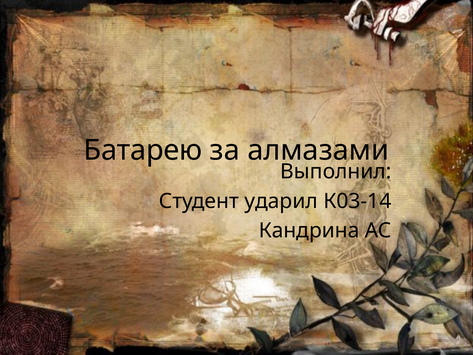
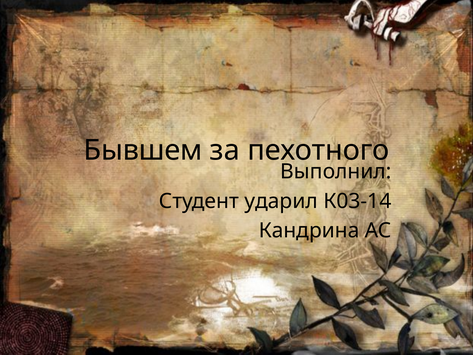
Батарею: Батарею -> Бывшем (143, 150)
алмазами: алмазами -> пехотного (318, 150)
